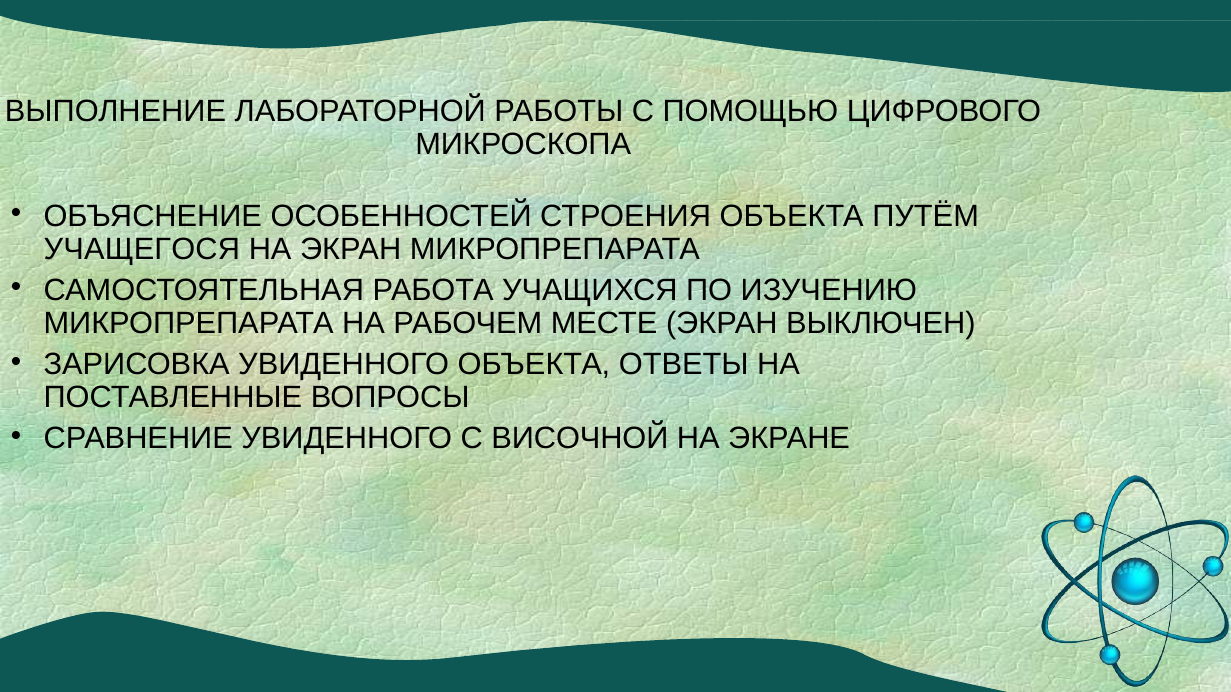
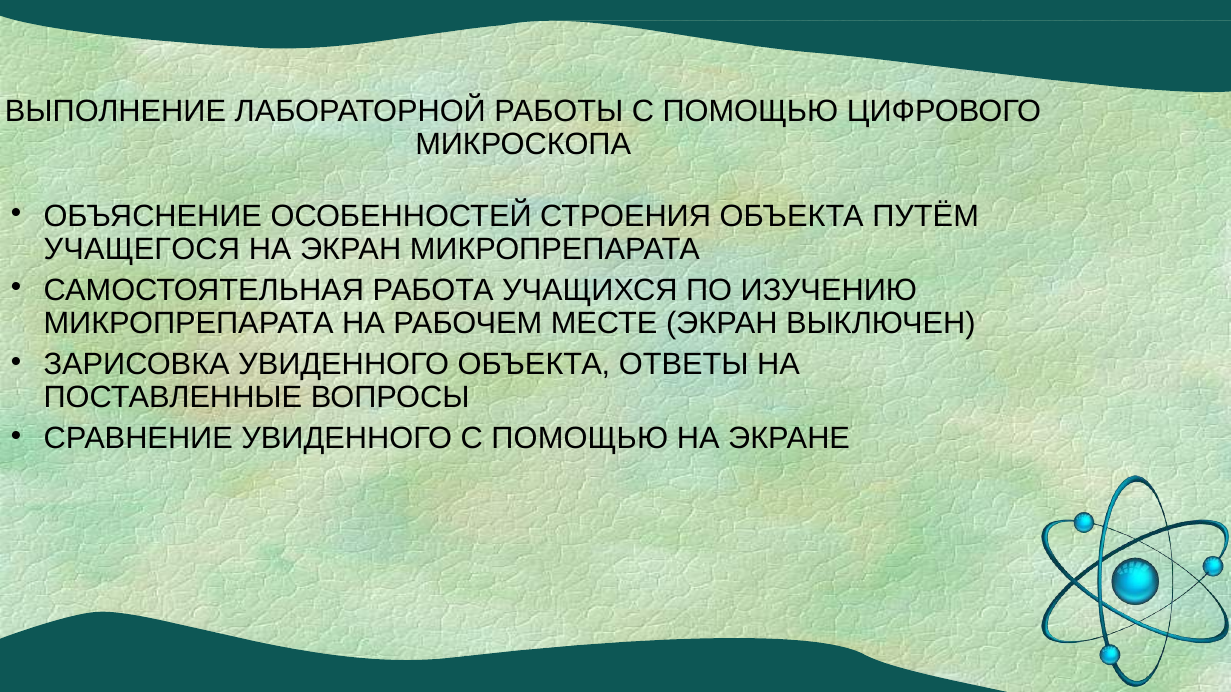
УВИДЕННОГО С ВИСОЧНОЙ: ВИСОЧНОЙ -> ПОМОЩЬЮ (580, 439)
